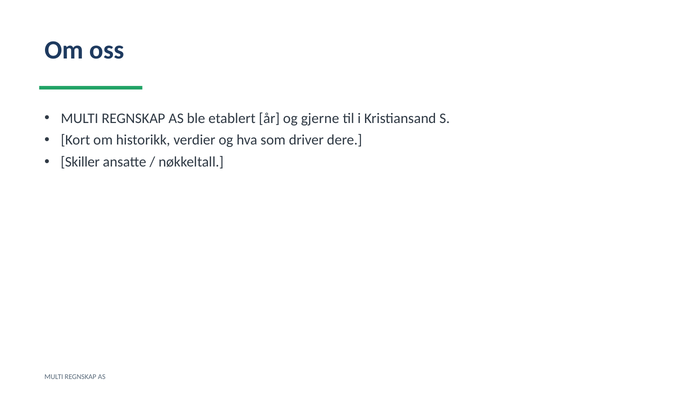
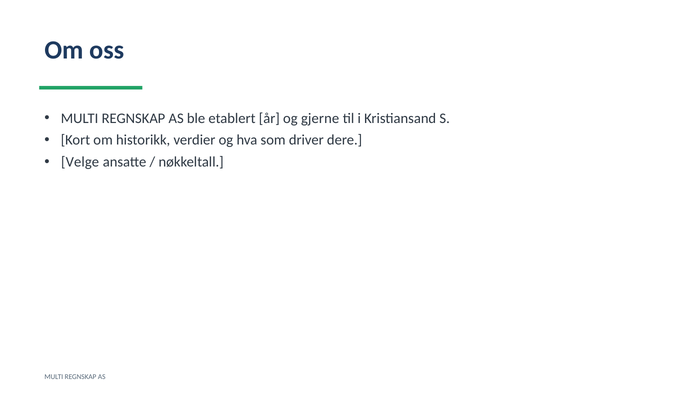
Skiller: Skiller -> Velge (80, 162)
